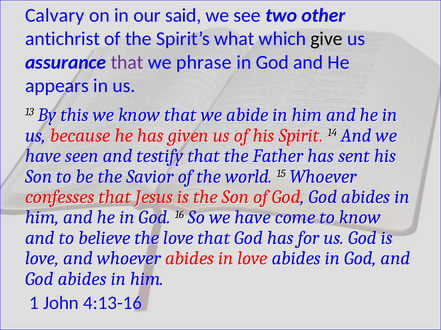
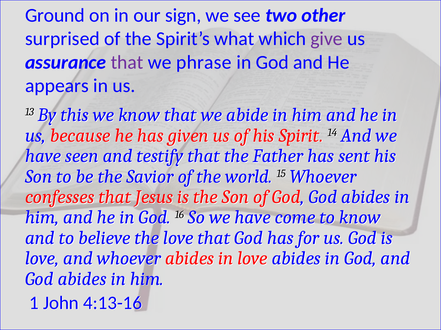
Calvary: Calvary -> Ground (55, 15)
said: said -> sign (183, 15)
antichrist: antichrist -> surprised (62, 39)
give colour: black -> purple (327, 39)
